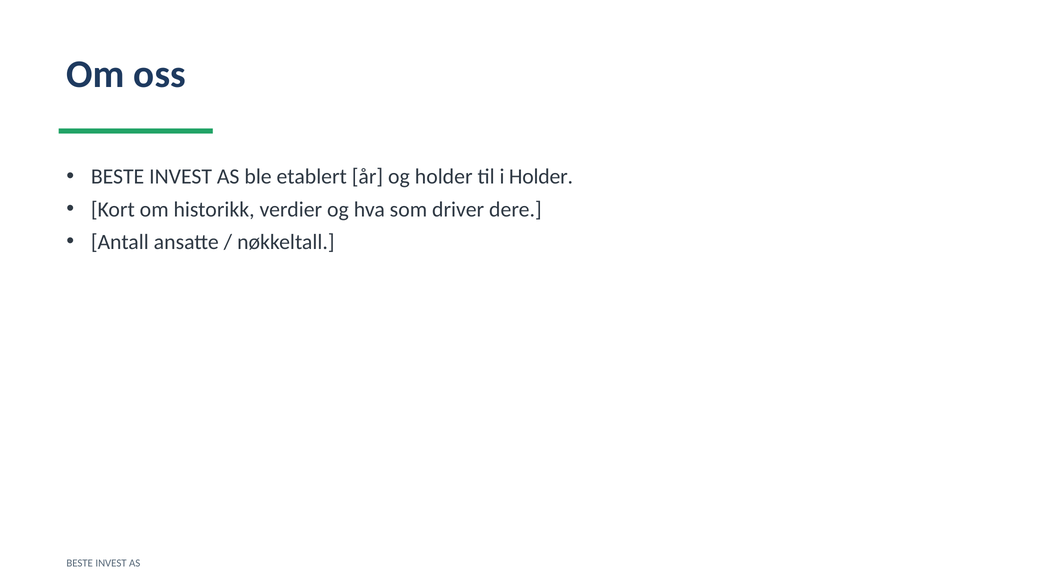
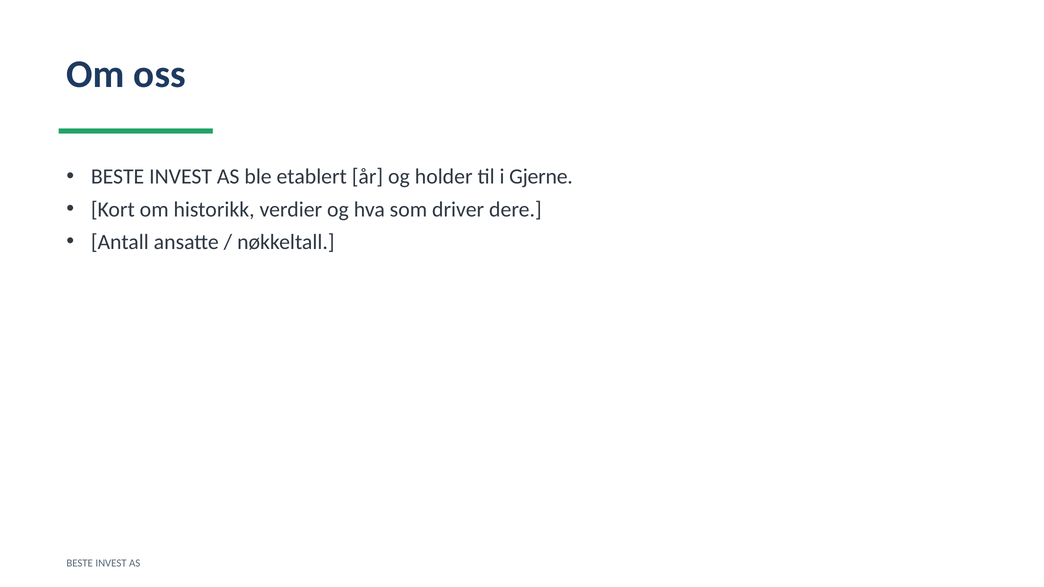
i Holder: Holder -> Gjerne (541, 177)
